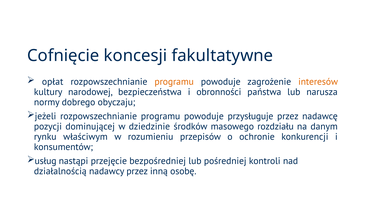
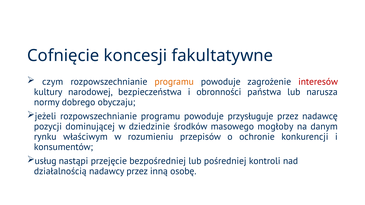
opłat: opłat -> czym (53, 82)
interesów colour: orange -> red (318, 82)
rozdziału: rozdziału -> mogłoby (275, 127)
